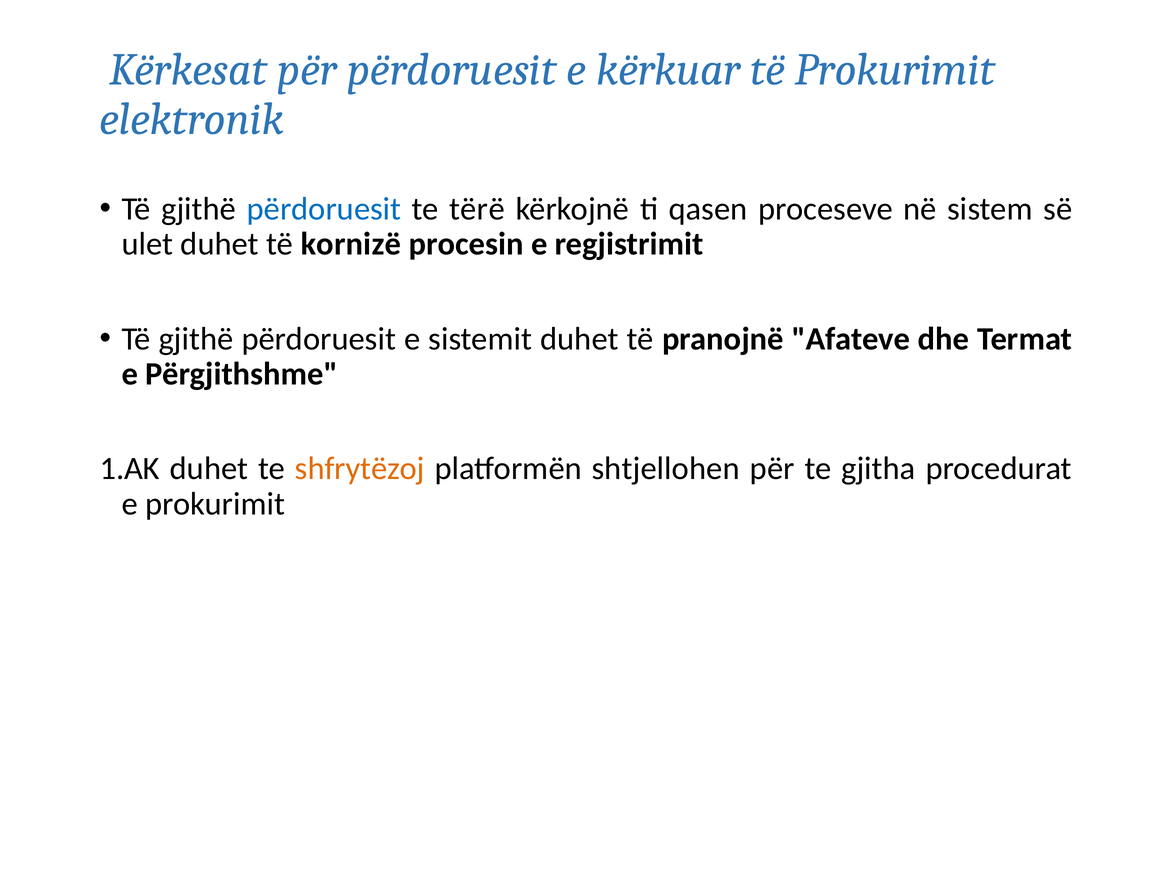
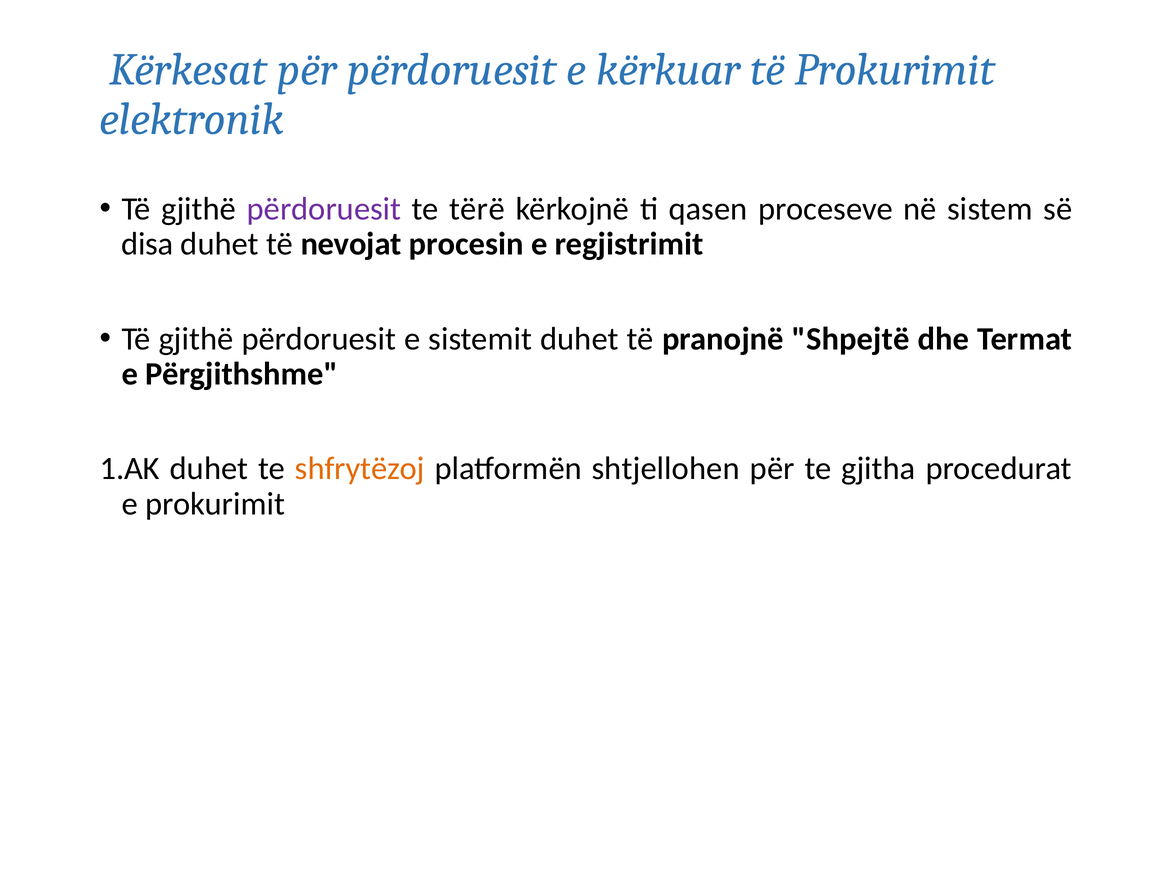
përdoruesit colour: blue -> purple (324, 209)
ulet: ulet -> disa (147, 244)
kornizë: kornizë -> nevojat (351, 244)
Afateve: Afateve -> Shpejtë (851, 339)
